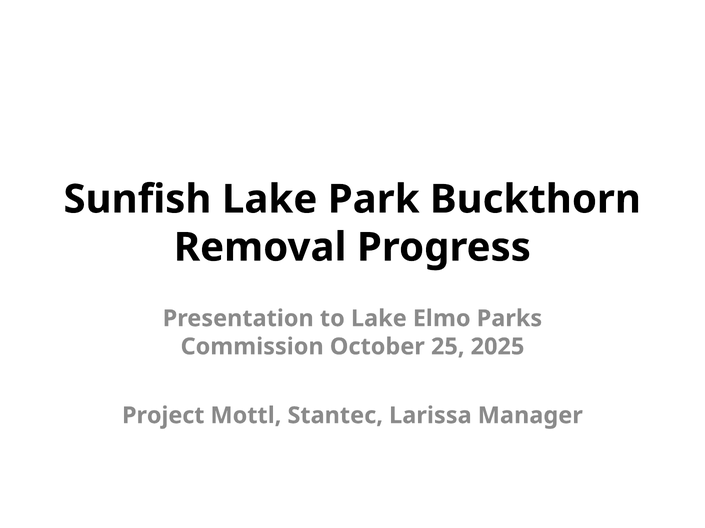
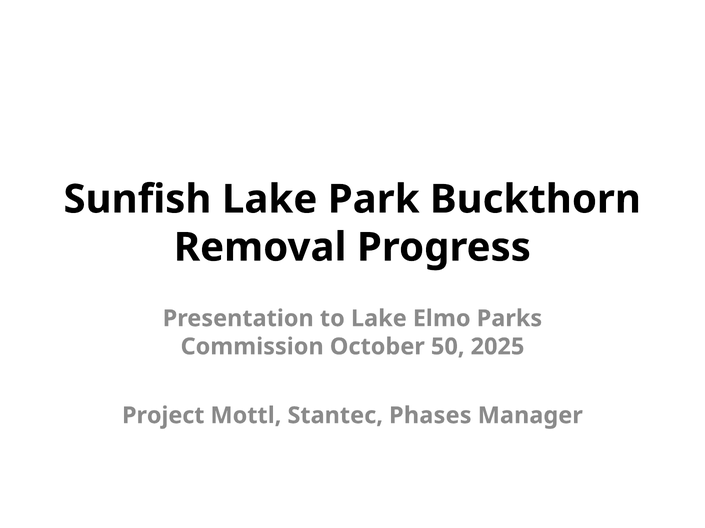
25: 25 -> 50 (448, 347)
Larissa: Larissa -> Phases (430, 416)
